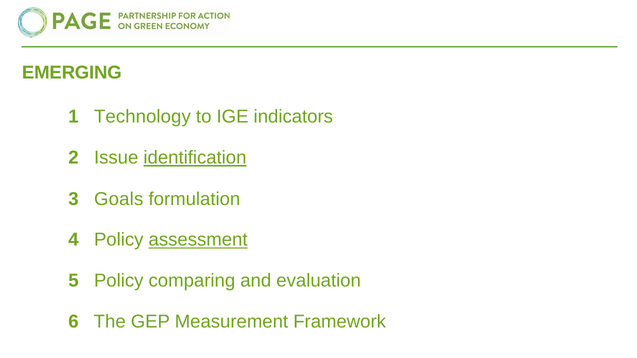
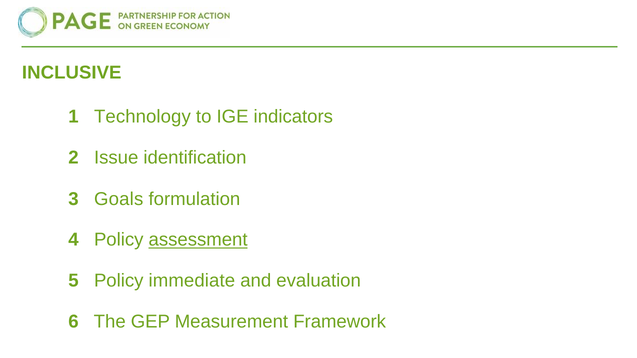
EMERGING: EMERGING -> INCLUSIVE (72, 72)
identification underline: present -> none (195, 158)
comparing: comparing -> immediate (192, 281)
